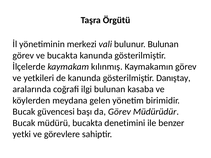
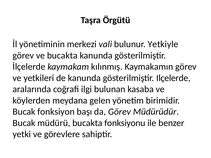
bulunur Bulunan: Bulunan -> Yetkiyle (163, 44)
Danıştay: Danıştay -> Ilçelerde (173, 78)
güvencesi: güvencesi -> fonksiyon (56, 112)
denetimini: denetimini -> fonksiyonu (125, 123)
